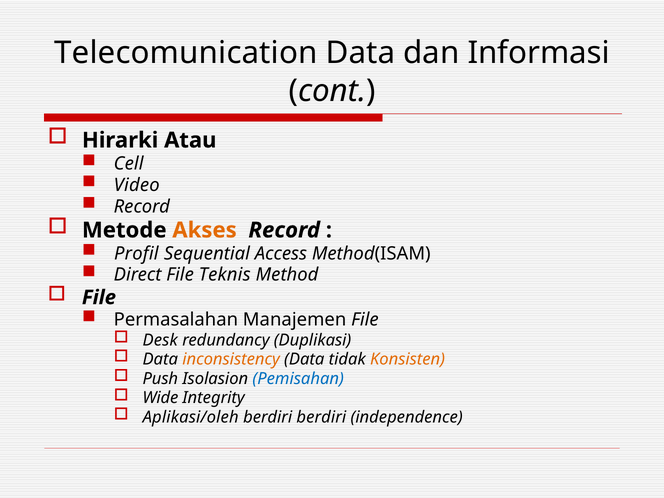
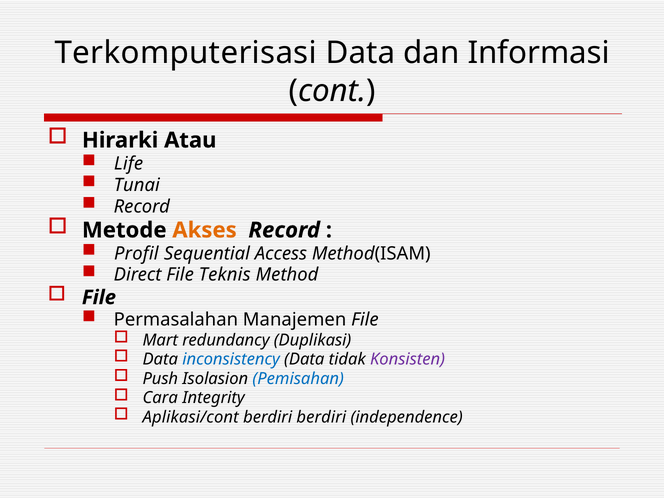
Telecomunication: Telecomunication -> Terkomputerisasi (186, 53)
Cell: Cell -> Life (129, 164)
Video: Video -> Tunai (137, 185)
Desk: Desk -> Mart (160, 340)
inconsistency colour: orange -> blue (231, 359)
Konsisten colour: orange -> purple (408, 359)
Wide: Wide -> Cara (160, 398)
Aplikasi/oleh: Aplikasi/oleh -> Aplikasi/cont (191, 417)
